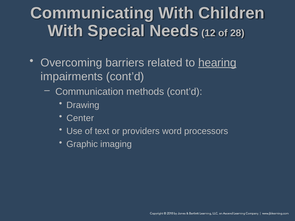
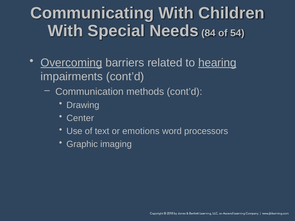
12: 12 -> 84 (208, 33)
28: 28 -> 54 (237, 33)
Overcoming underline: none -> present (71, 63)
providers: providers -> emotions (141, 131)
